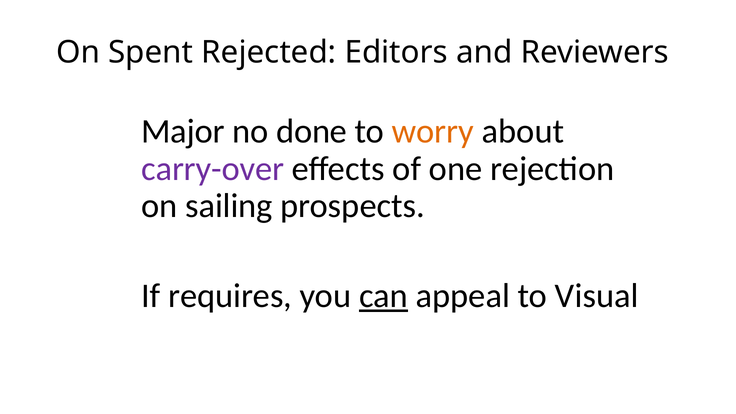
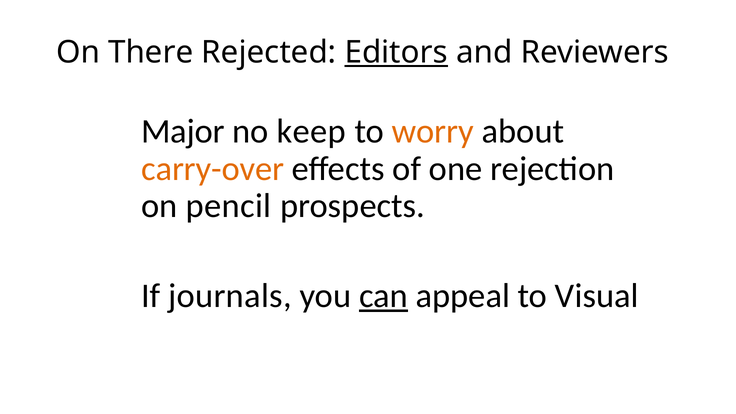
Spent: Spent -> There (151, 52)
Editors underline: none -> present (396, 52)
done: done -> keep (311, 131)
carry-over colour: purple -> orange (213, 169)
sailing: sailing -> pencil (229, 206)
requires: requires -> journals (230, 296)
